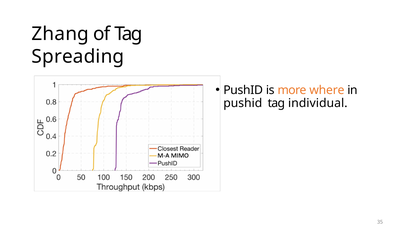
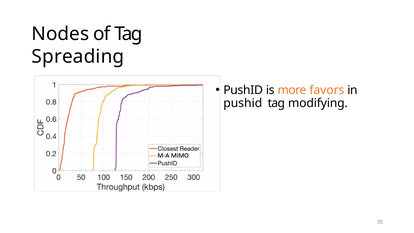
Zhang: Zhang -> Nodes (60, 34)
where: where -> favors (327, 90)
individual: individual -> modifying (318, 103)
